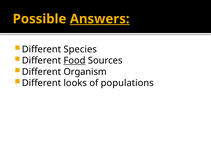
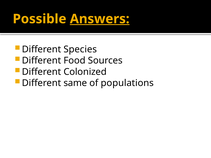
Food underline: present -> none (75, 61)
Organism: Organism -> Colonized (85, 72)
looks: looks -> same (75, 83)
